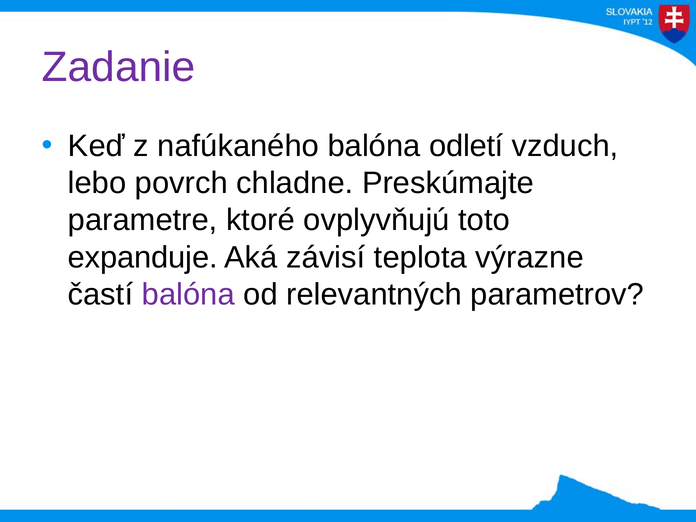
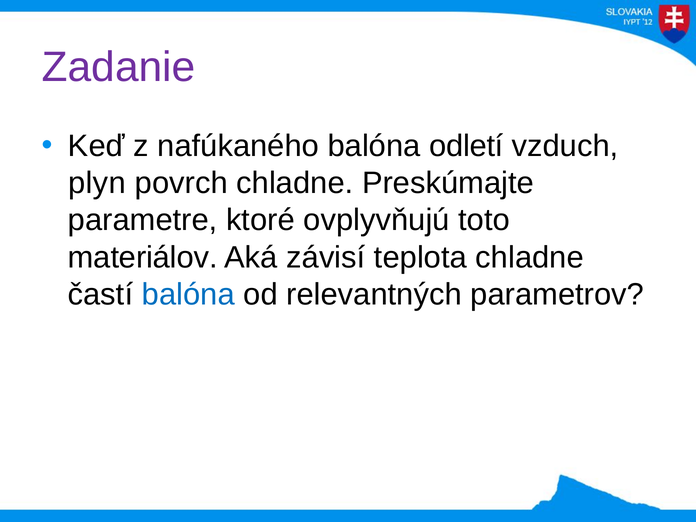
lebo: lebo -> plyn (97, 183)
expanduje: expanduje -> materiálov (143, 257)
teplota výrazne: výrazne -> chladne (530, 257)
balóna colour: purple -> blue (188, 295)
